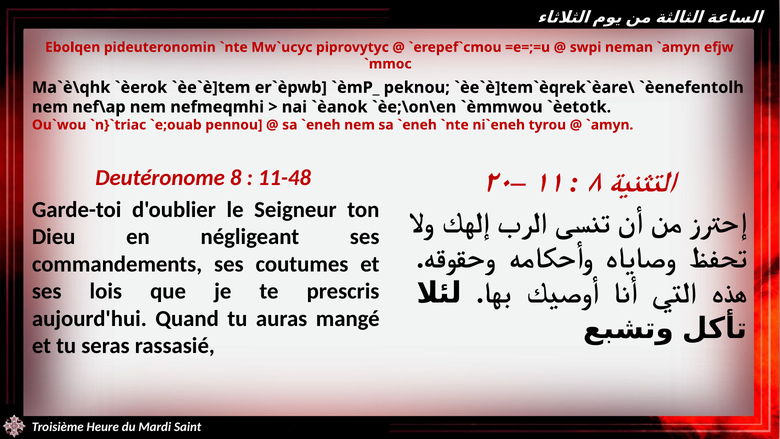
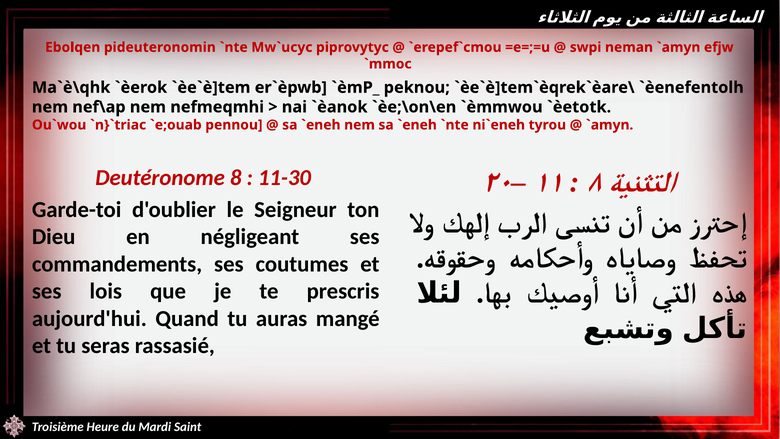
11-48: 11-48 -> 11-30 (284, 178)
